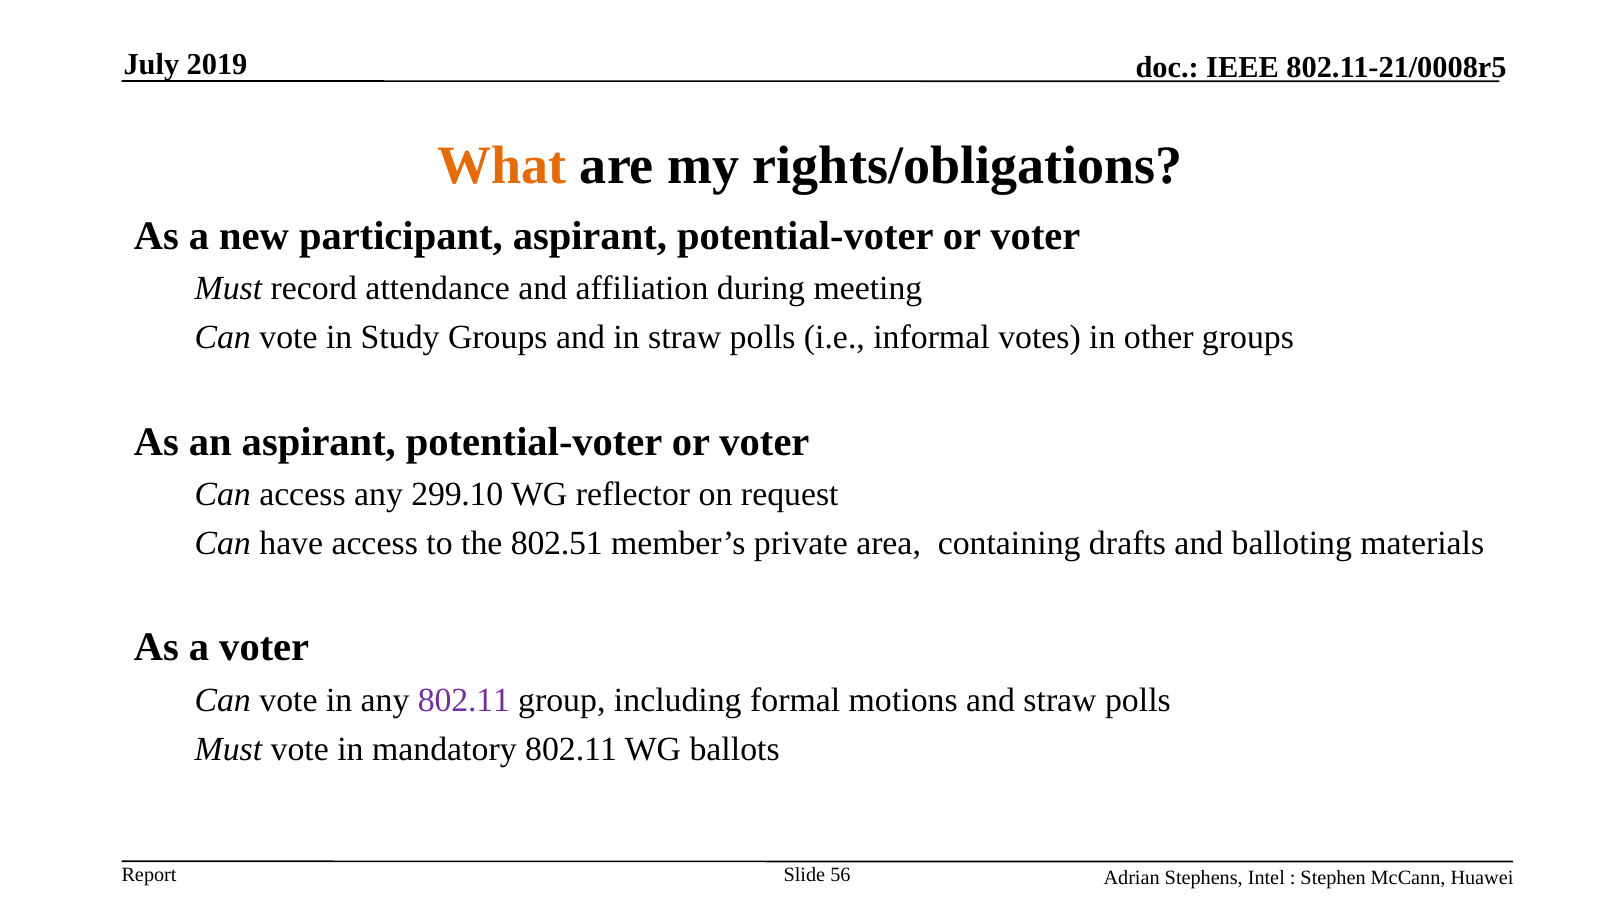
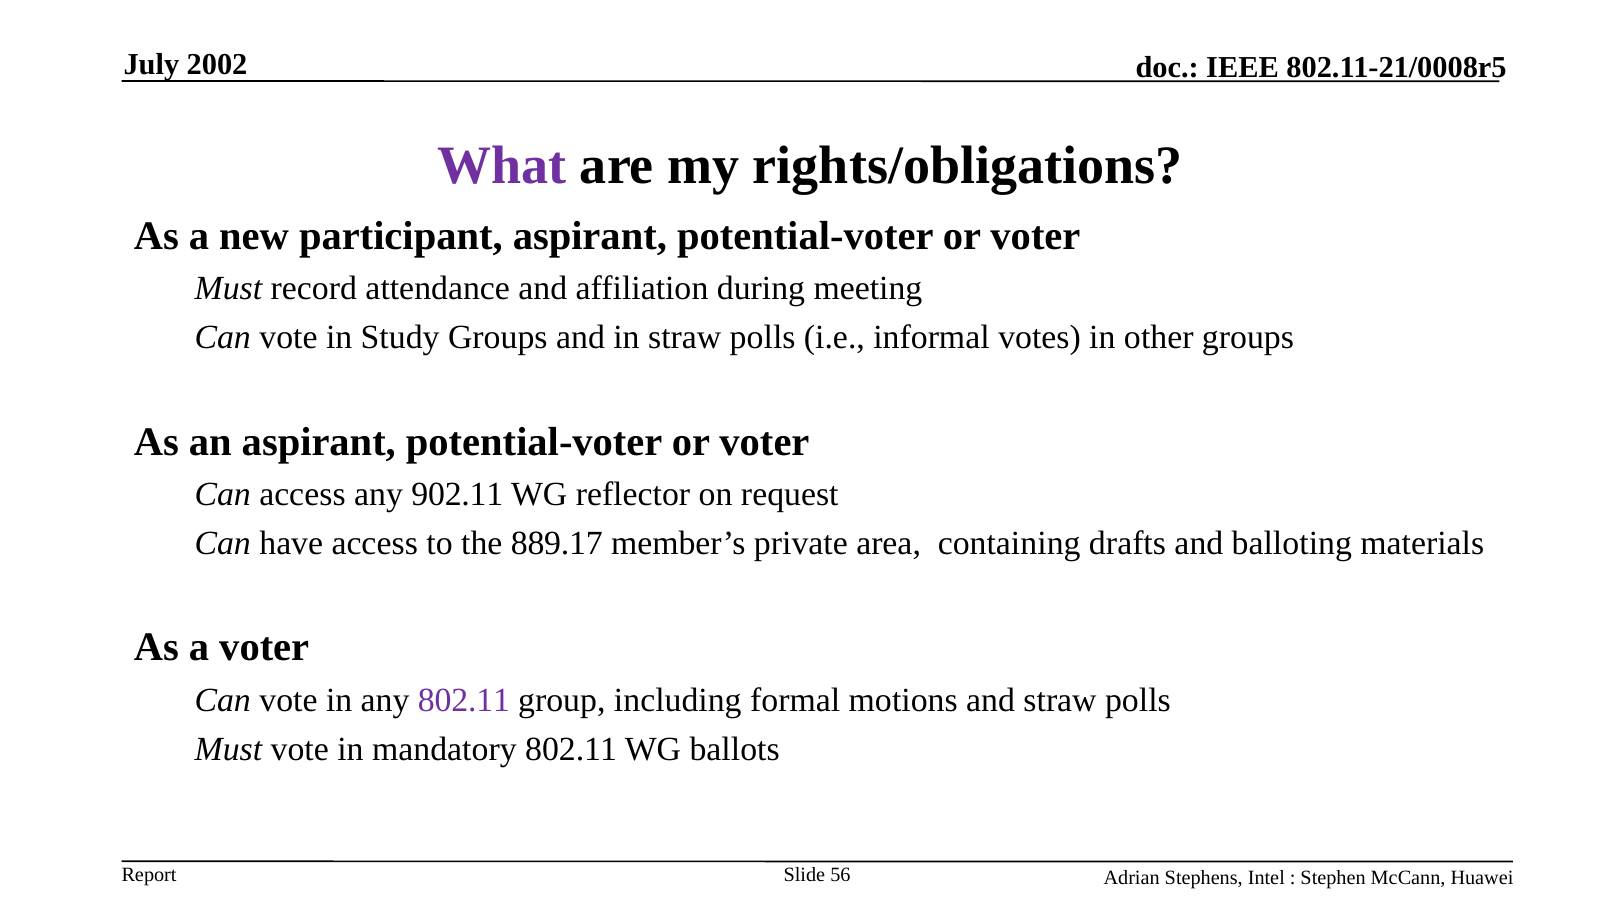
2019: 2019 -> 2002 (217, 64)
What colour: orange -> purple (502, 166)
299.10: 299.10 -> 902.11 (457, 494)
802.51: 802.51 -> 889.17 (557, 543)
